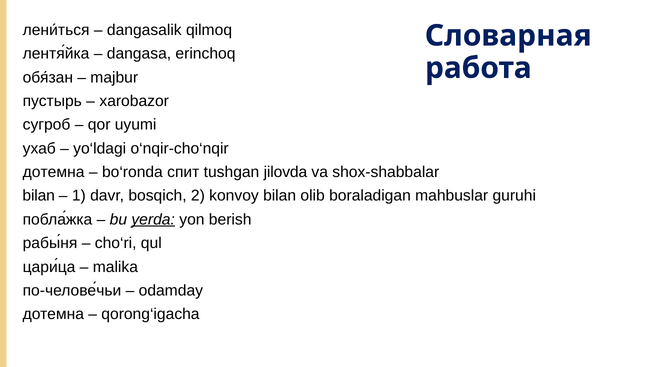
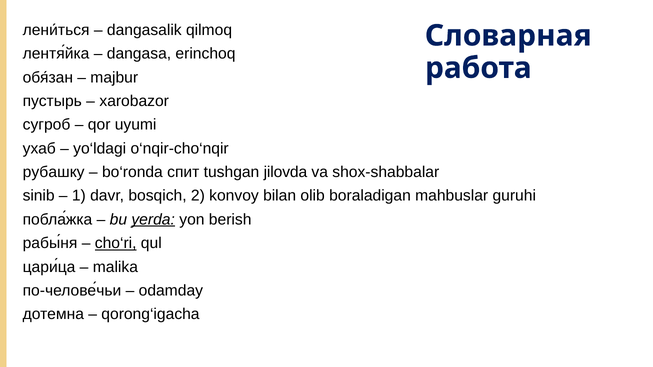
дотемна: дотемна -> рубашку (54, 172)
bilan: bilan -> sinib (39, 196)
cho‘ri underline: none -> present (116, 243)
